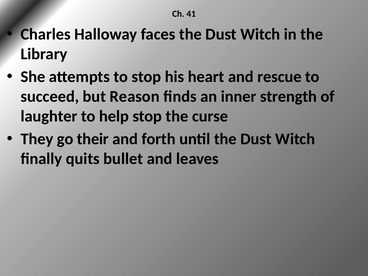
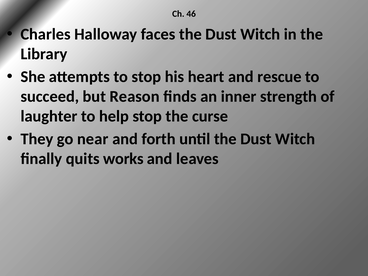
41: 41 -> 46 (191, 14)
their: their -> near (93, 139)
bullet: bullet -> works (123, 159)
